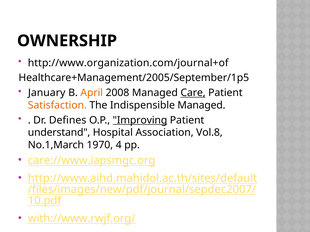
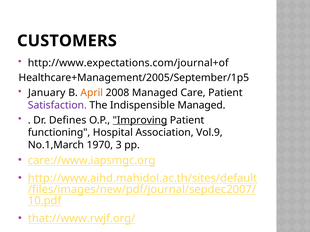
OWNERSHIP: OWNERSHIP -> CUSTOMERS (67, 41)
http://www.organization.com/journal+of: http://www.organization.com/journal+of -> http://www.expectations.com/journal+of (128, 63)
Care underline: present -> none (193, 93)
Satisfaction colour: orange -> purple (57, 105)
understand: understand -> functioning (59, 133)
Vol.8: Vol.8 -> Vol.9 (209, 133)
4: 4 -> 3 (119, 145)
with://www.rwjf.org/: with://www.rwjf.org/ -> that://www.rwjf.org/ (82, 219)
